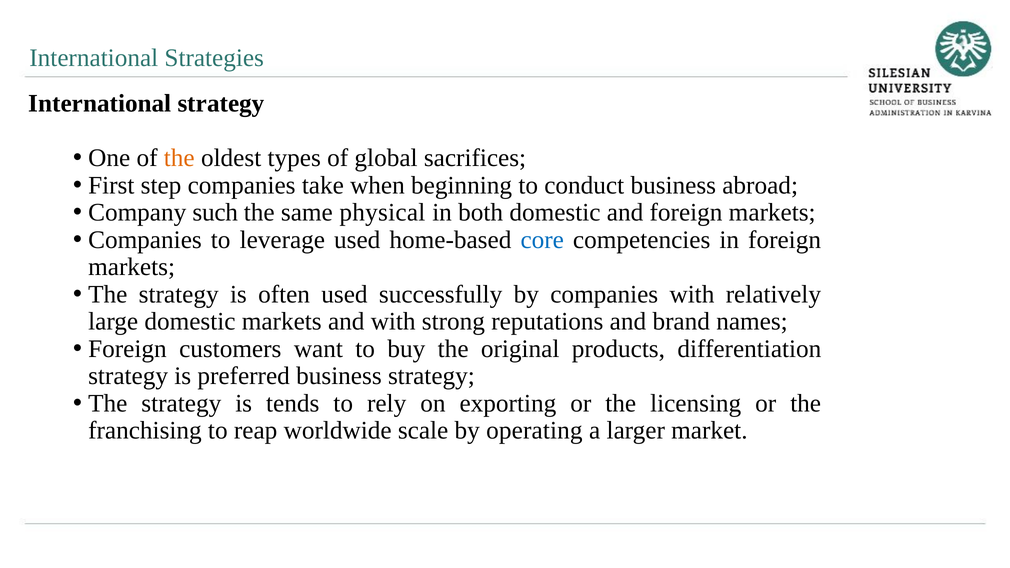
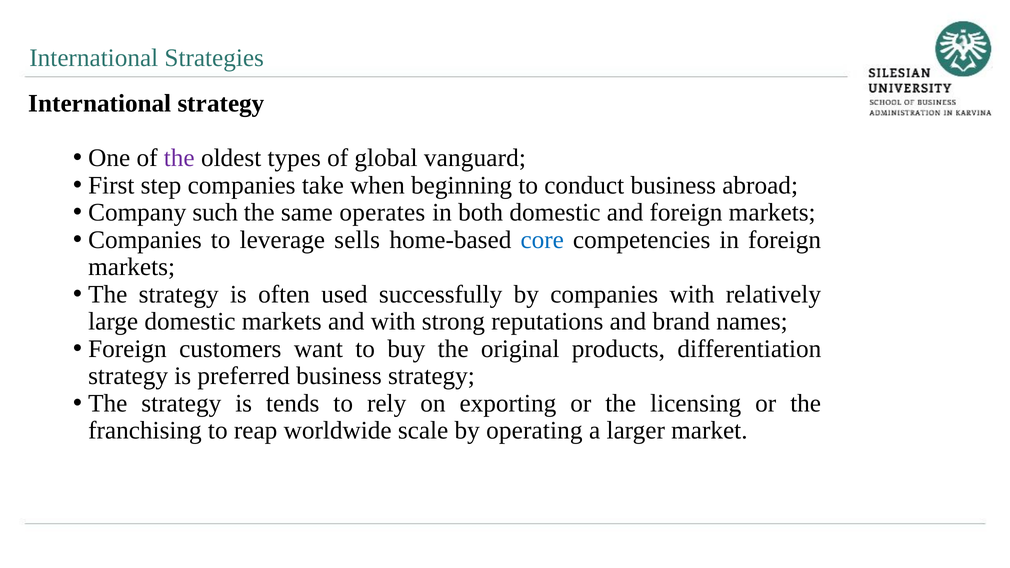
the colour: orange -> purple (179, 158)
sacrifices: sacrifices -> vanguard (475, 158)
physical: physical -> operates (382, 213)
leverage used: used -> sells (357, 240)
